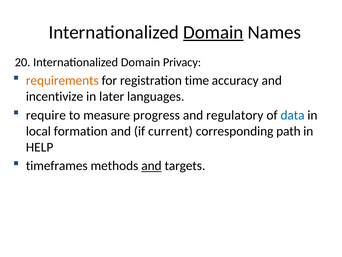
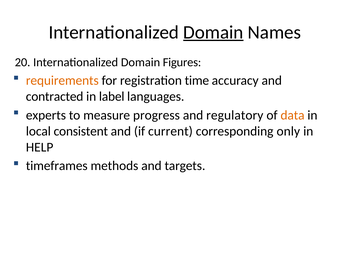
Privacy: Privacy -> Figures (182, 62)
incentivize: incentivize -> contracted (55, 96)
later: later -> label (112, 96)
require: require -> experts (46, 115)
data colour: blue -> orange (293, 115)
formation: formation -> consistent (81, 131)
path: path -> only (288, 131)
and underline: present -> none (151, 165)
